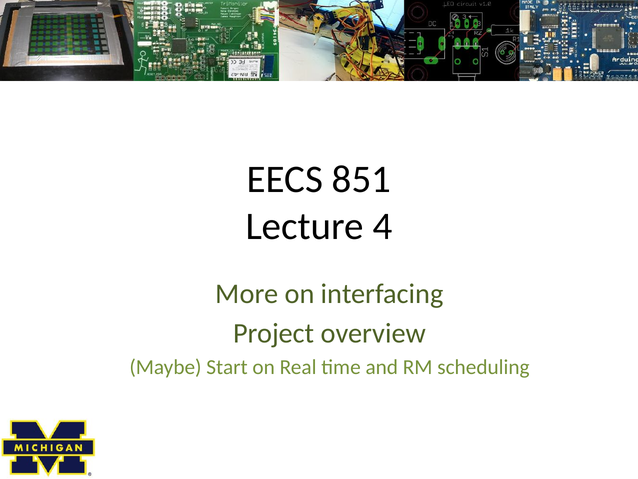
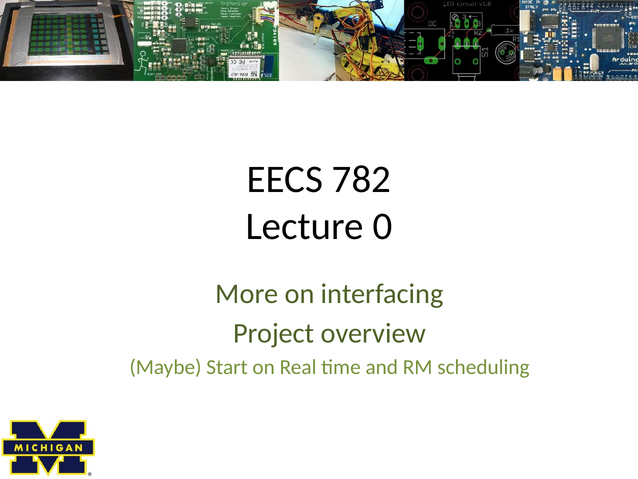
851: 851 -> 782 (361, 179)
4: 4 -> 0 (382, 226)
